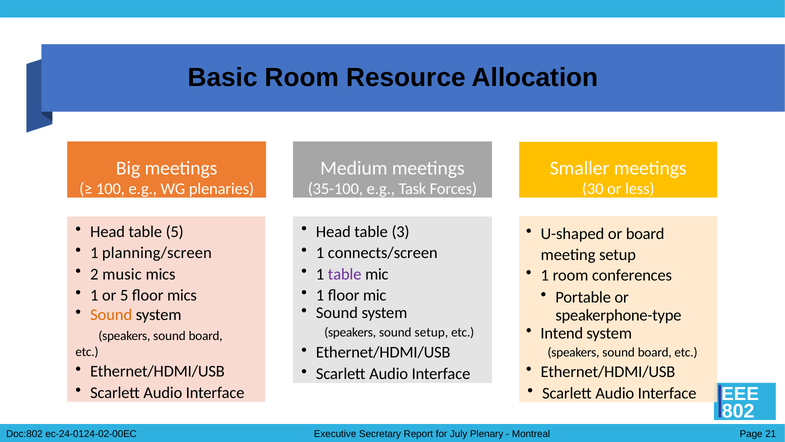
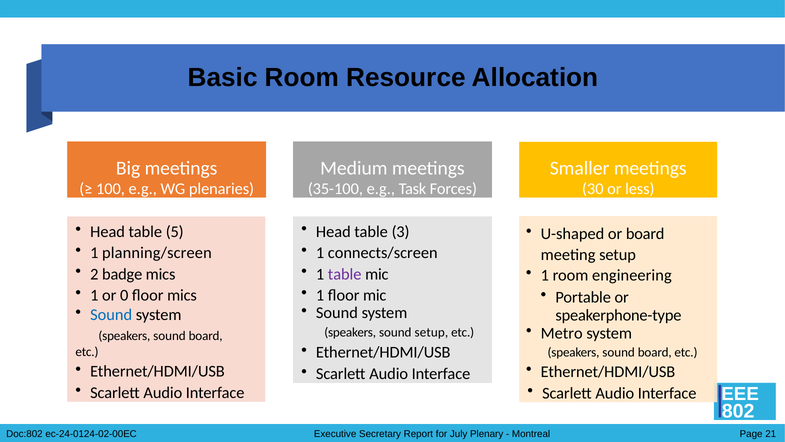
music: music -> badge (122, 274)
conferences: conferences -> engineering (632, 275)
or 5: 5 -> 0 (124, 295)
Sound colour: orange -> blue (111, 315)
Intend: Intend -> Metro (562, 333)
